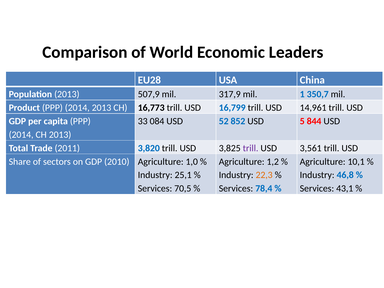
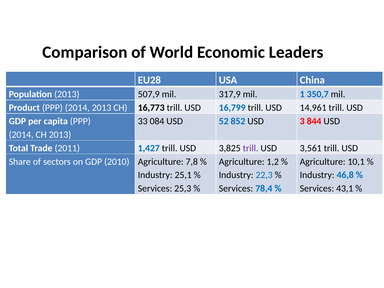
5: 5 -> 3 (302, 121)
3,820: 3,820 -> 1,427 (149, 148)
1,0: 1,0 -> 7,8 (192, 162)
22,3 colour: orange -> blue (264, 175)
70,5: 70,5 -> 25,3 (183, 189)
